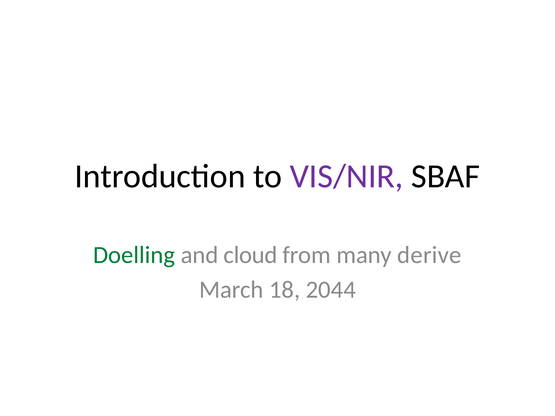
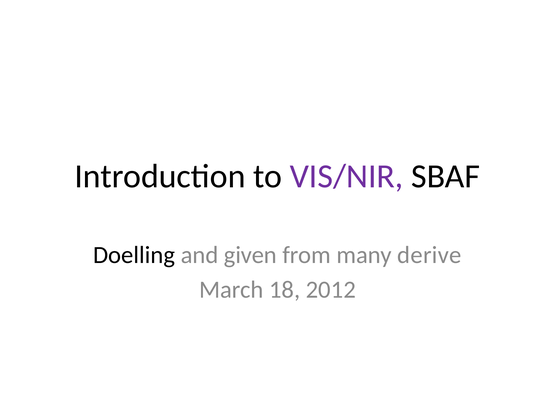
Doelling colour: green -> black (134, 255)
cloud: cloud -> given (250, 255)
2044: 2044 -> 2012 (331, 290)
